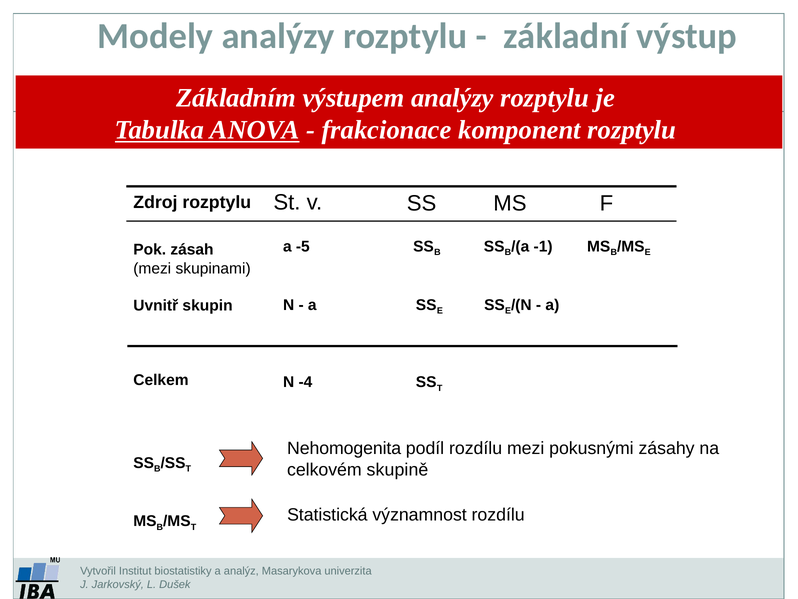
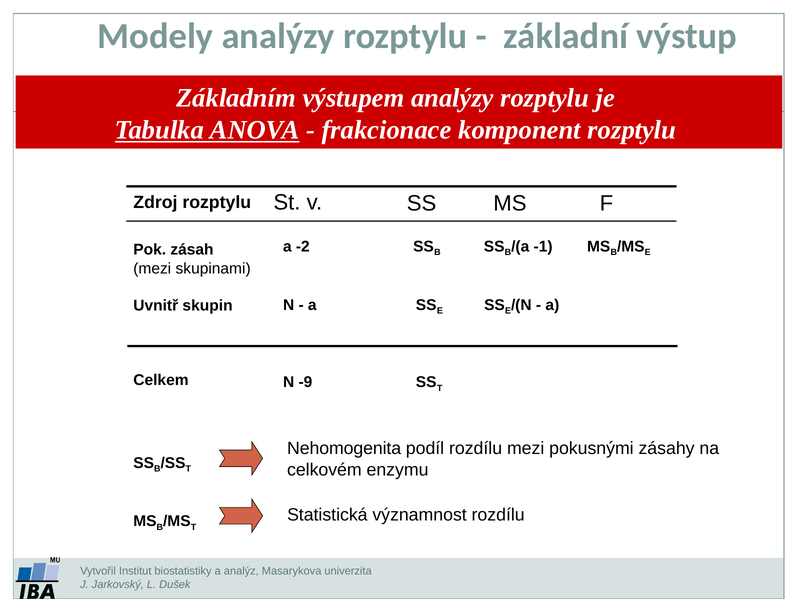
-5: -5 -> -2 (303, 246)
-4: -4 -> -9 (305, 382)
skupině: skupině -> enzymu (398, 469)
